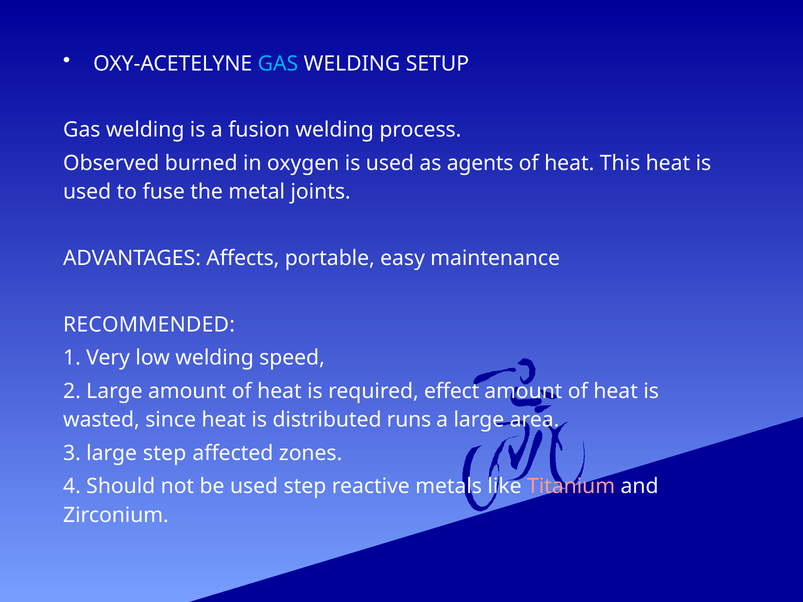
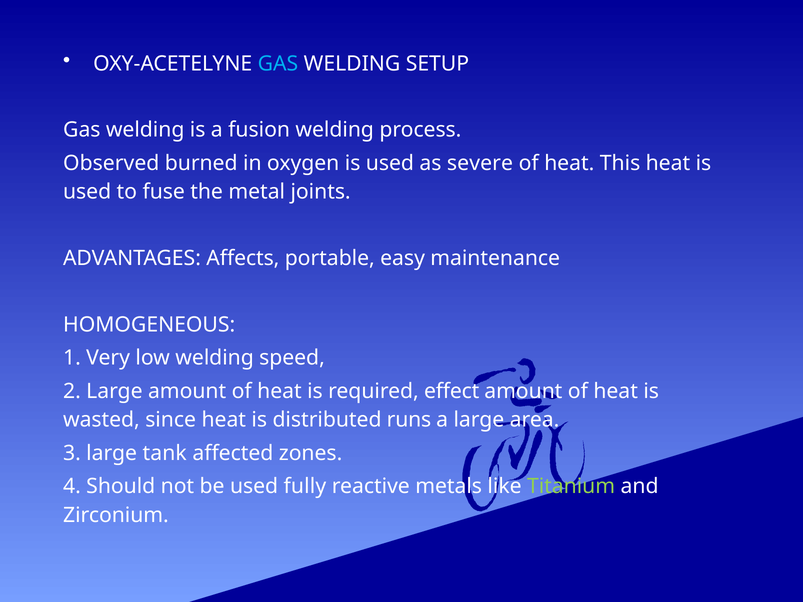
agents: agents -> severe (480, 163)
RECOMMENDED: RECOMMENDED -> HOMOGENEOUS (149, 325)
large step: step -> tank (165, 453)
used step: step -> fully (305, 487)
Titanium colour: pink -> light green (571, 487)
